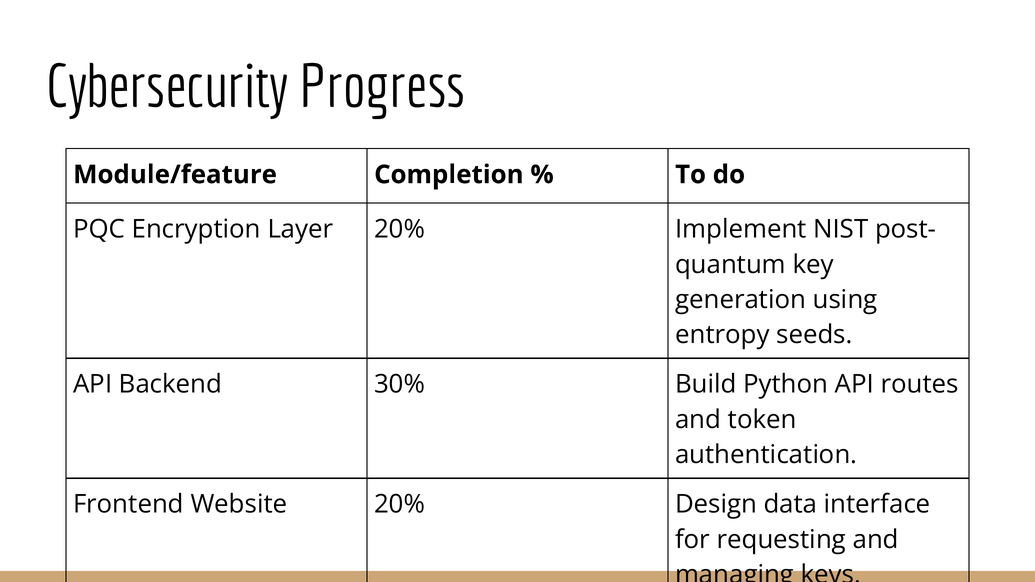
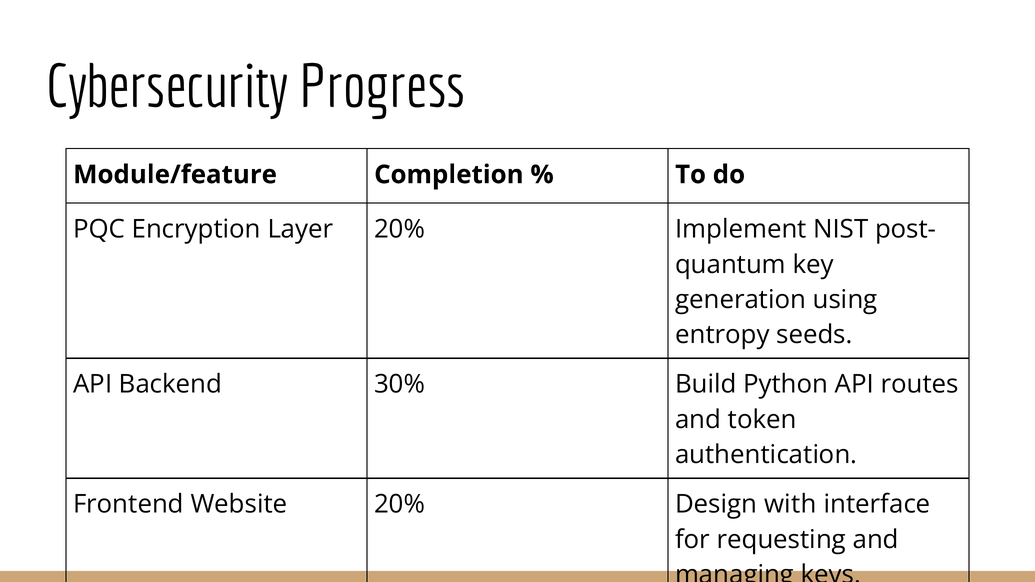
data: data -> with (790, 505)
